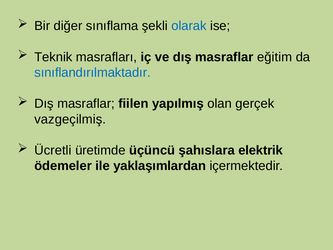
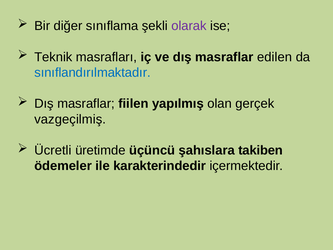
olarak colour: blue -> purple (189, 26)
eğitim: eğitim -> edilen (275, 57)
elektrik: elektrik -> takiben (261, 150)
yaklaşımlardan: yaklaşımlardan -> karakterindedir (160, 166)
